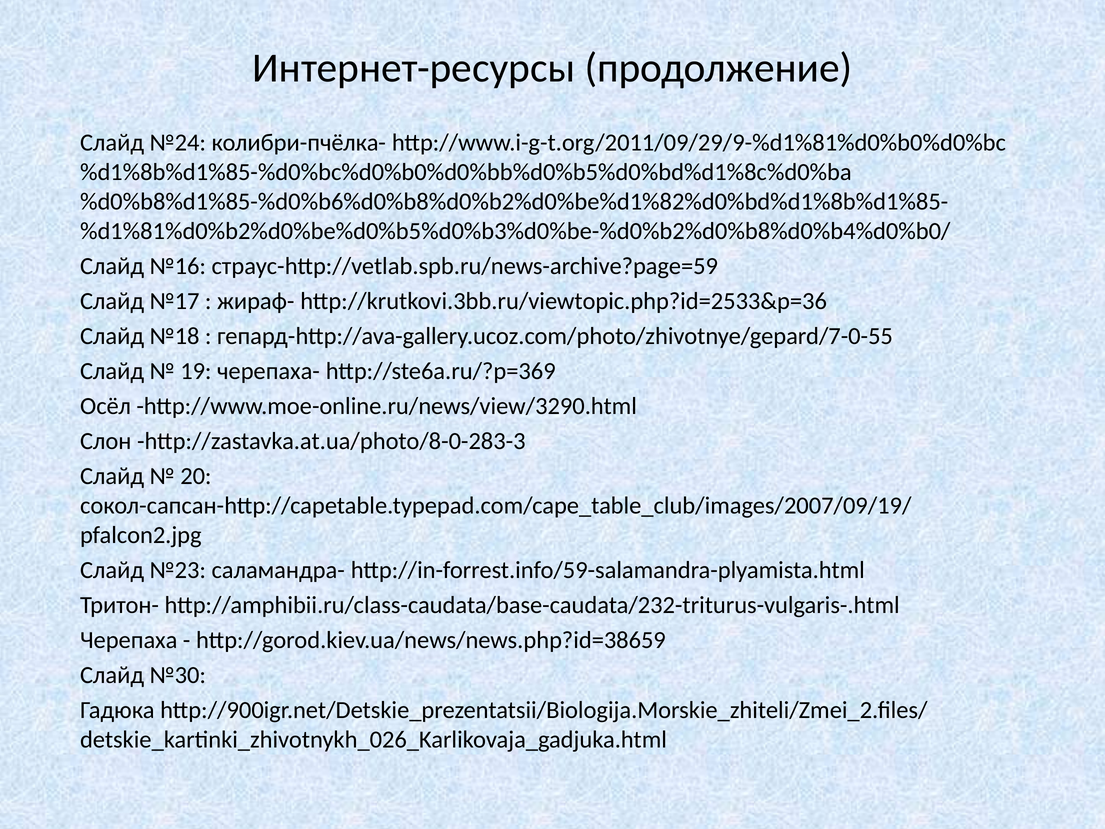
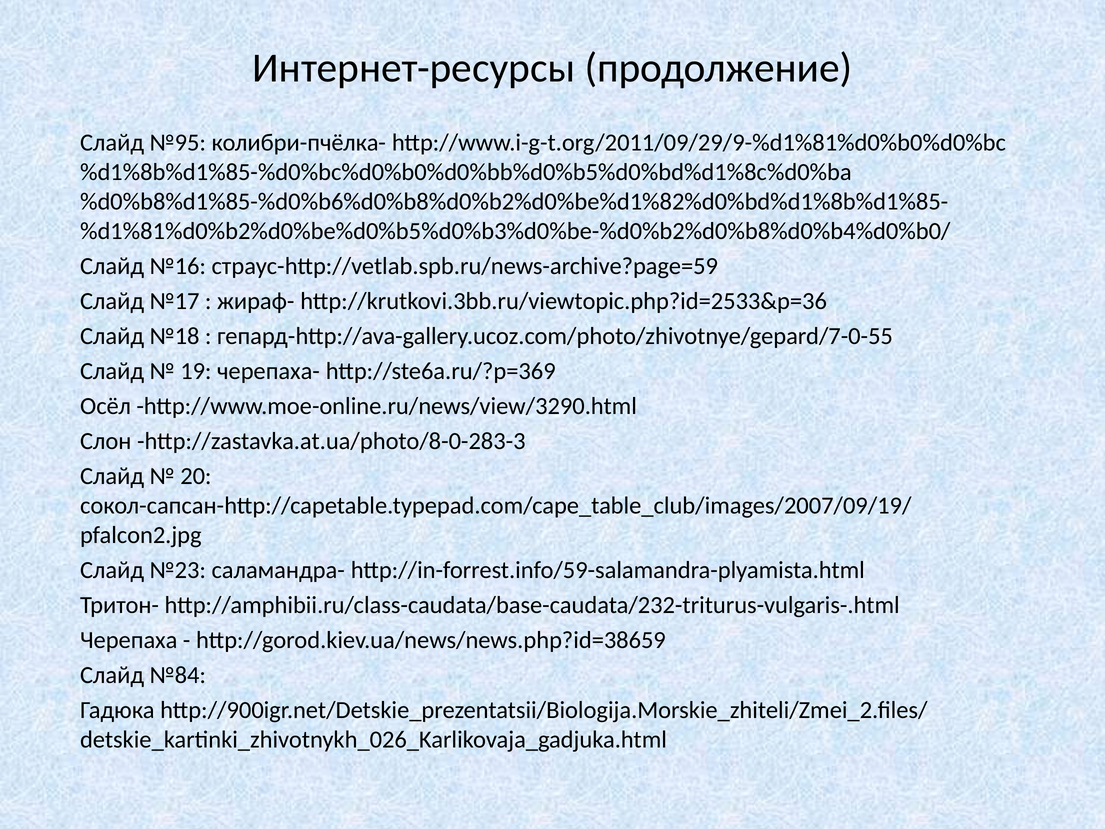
№24: №24 -> №95 (178, 143)
№30: №30 -> №84 (178, 675)
